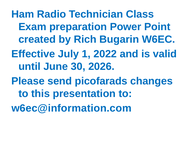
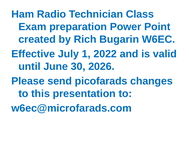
w6ec@information.com: w6ec@information.com -> w6ec@microfarads.com (72, 109)
